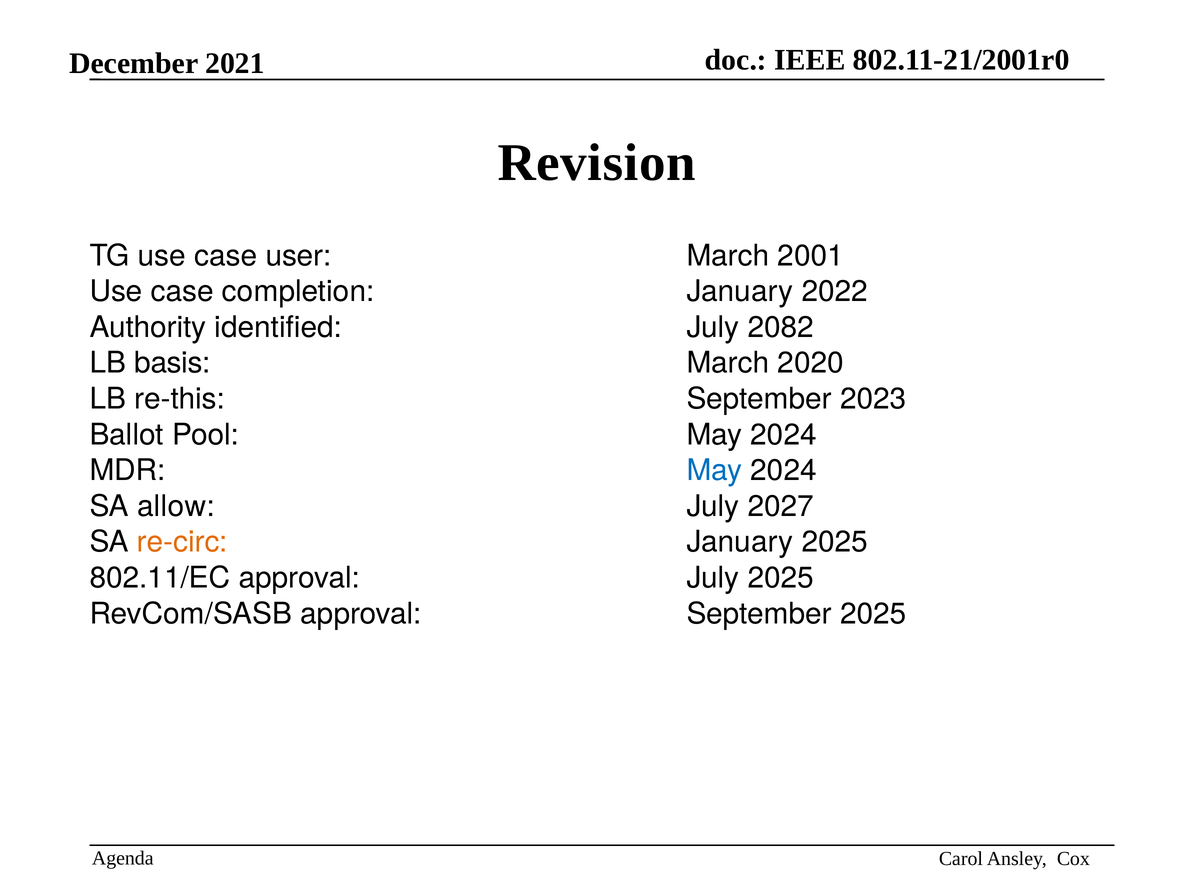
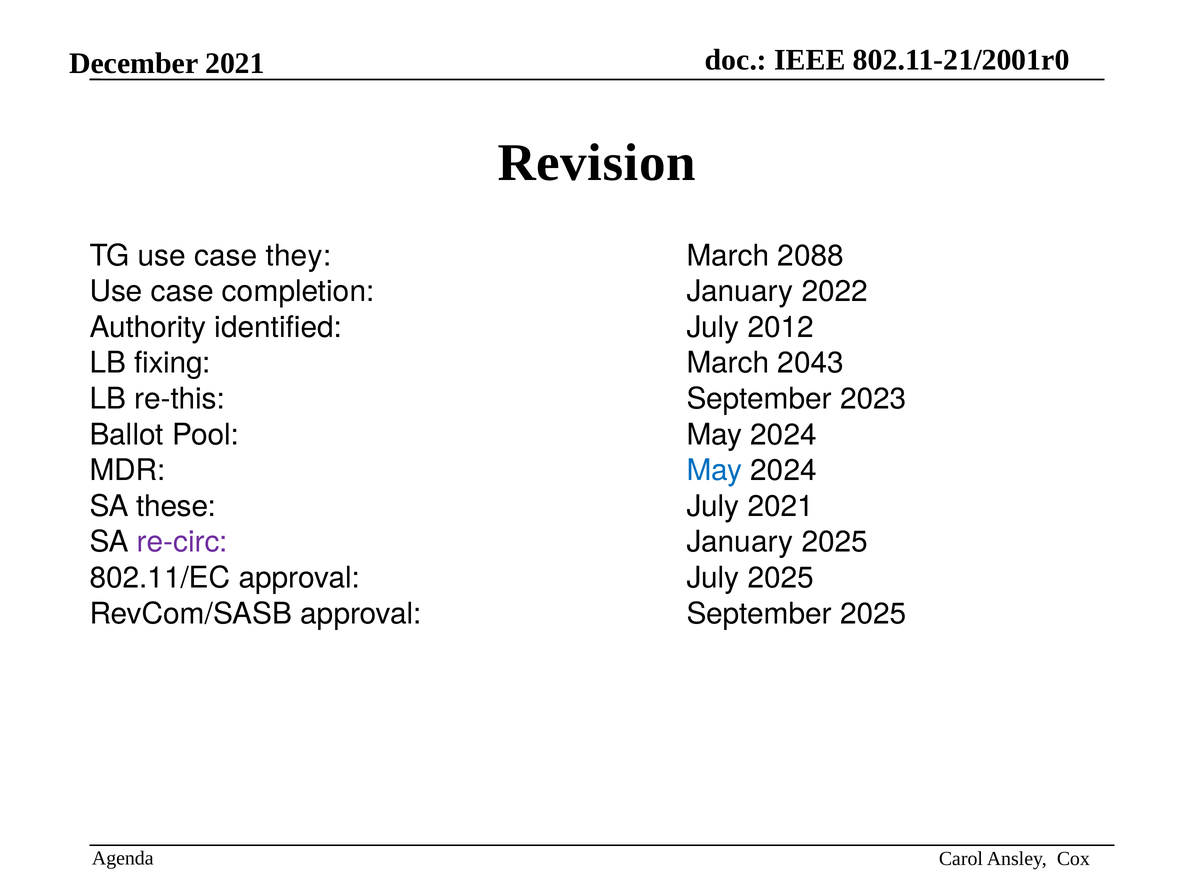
user: user -> they (298, 256)
2001: 2001 -> 2088 (811, 256)
2082: 2082 -> 2012 (781, 328)
basis: basis -> fixing (172, 363)
2020: 2020 -> 2043 (811, 363)
allow: allow -> these (176, 507)
July 2027: 2027 -> 2021 (781, 507)
re-circ colour: orange -> purple (182, 542)
